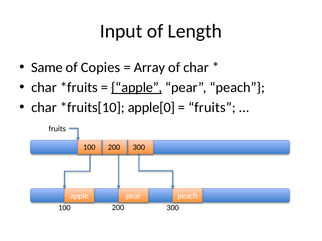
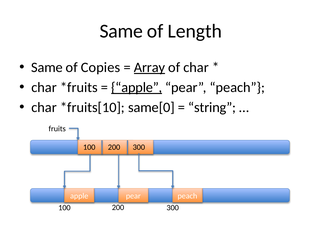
Input: Input -> Same (121, 31)
Array underline: none -> present (150, 68)
apple[0: apple[0 -> same[0 (151, 108)
fruits: fruits -> string (212, 108)
